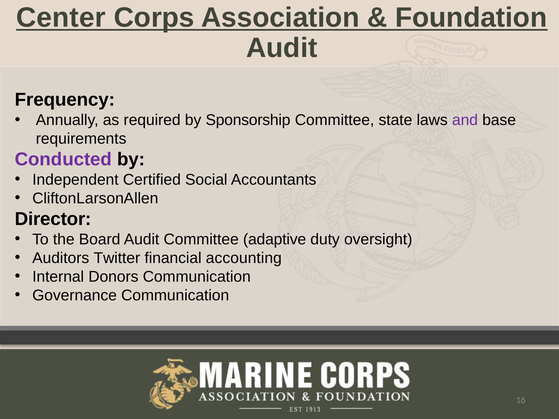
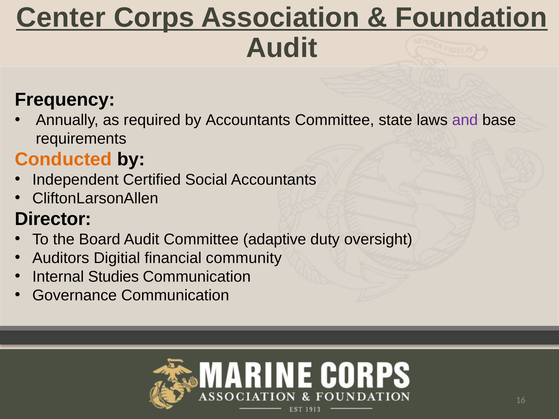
by Sponsorship: Sponsorship -> Accountants (248, 120)
Conducted colour: purple -> orange (63, 160)
Twitter: Twitter -> Digitial (117, 258)
accounting: accounting -> community (244, 258)
Donors: Donors -> Studies (113, 277)
